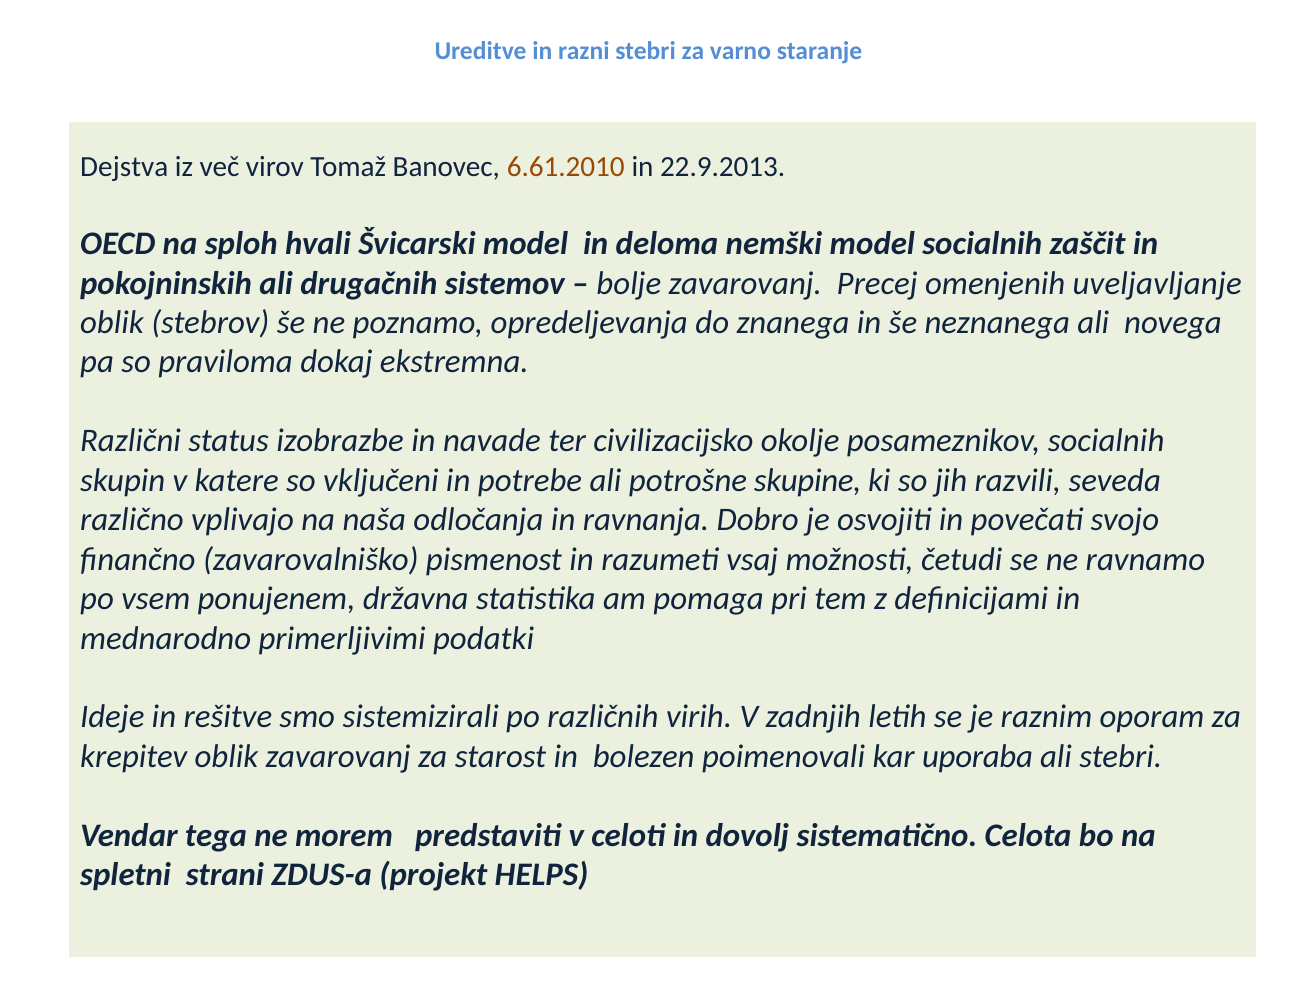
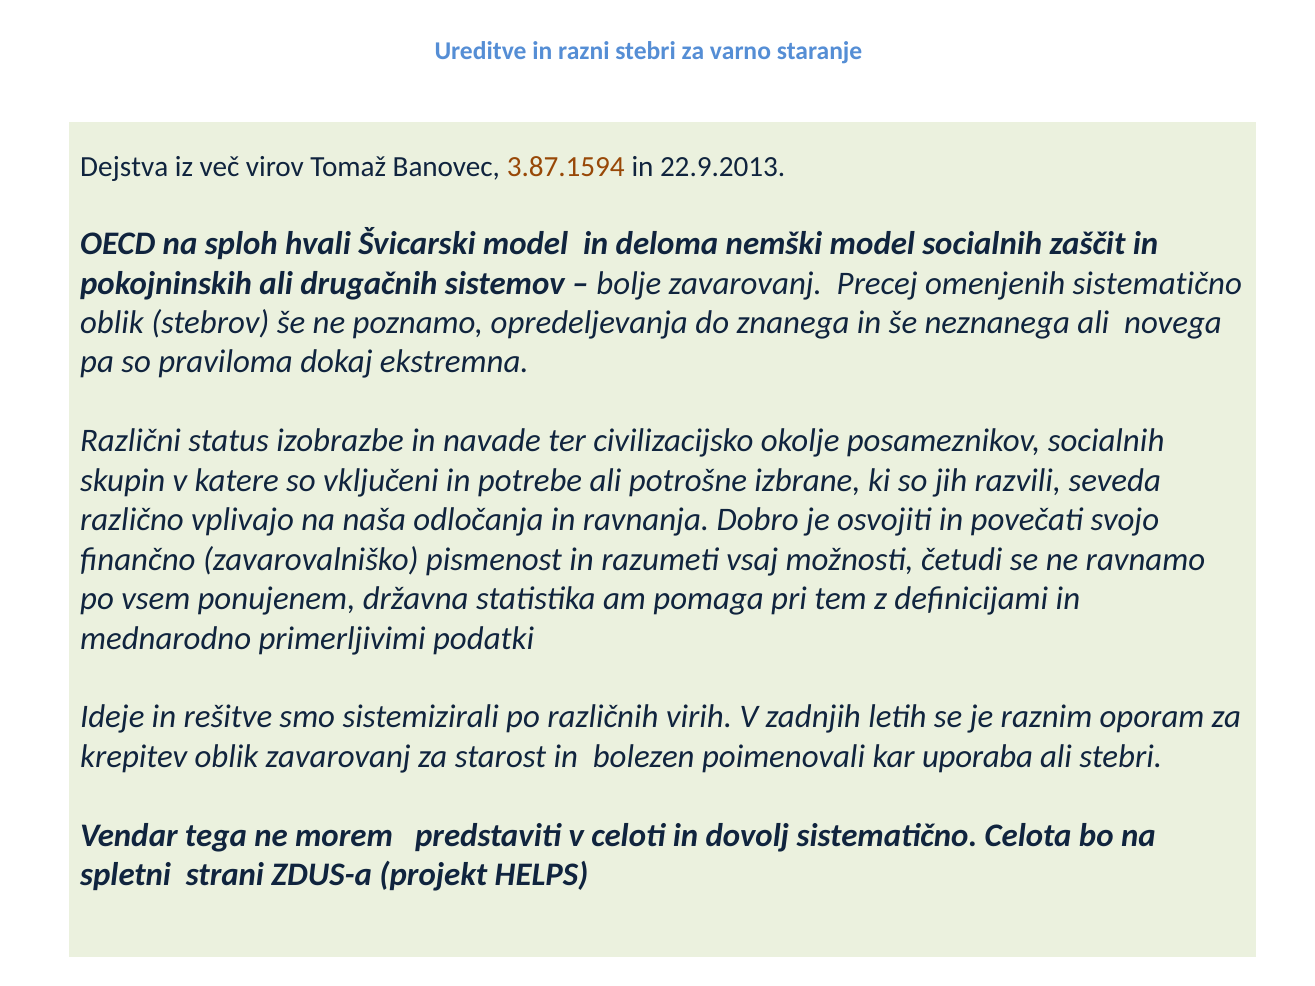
6.61.2010: 6.61.2010 -> 3.87.1594 (566, 167)
omenjenih uveljavljanje: uveljavljanje -> sistematično (1157, 283)
skupine: skupine -> izbrane (807, 481)
